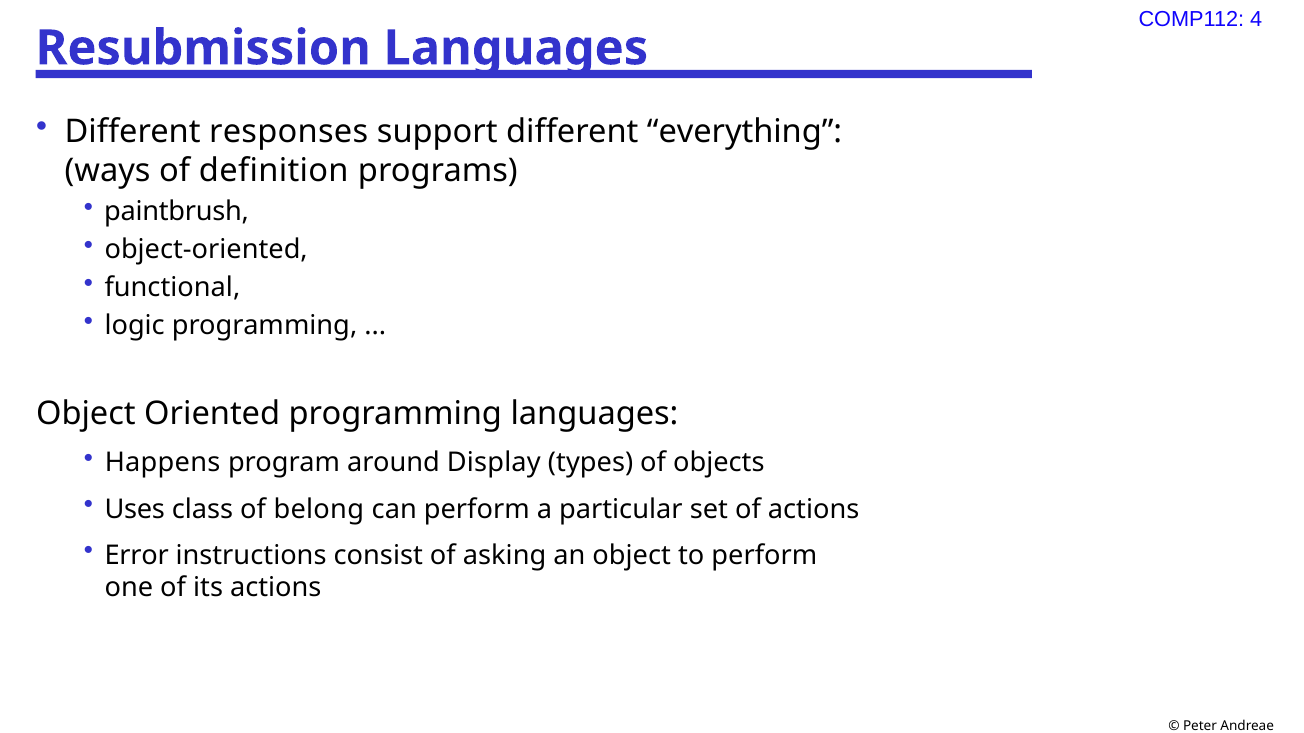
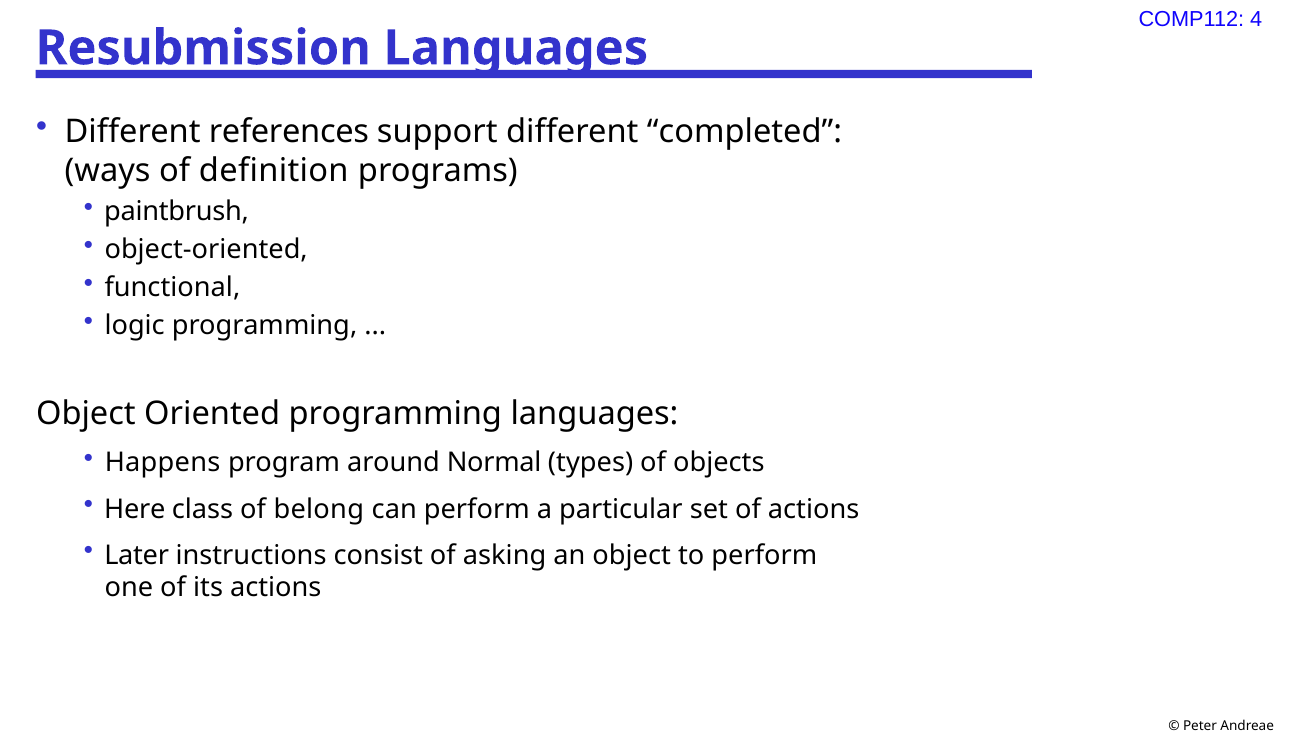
responses: responses -> references (289, 132)
everything: everything -> completed (745, 132)
Display: Display -> Normal (494, 463)
Uses: Uses -> Here (135, 510)
Error: Error -> Later (137, 556)
